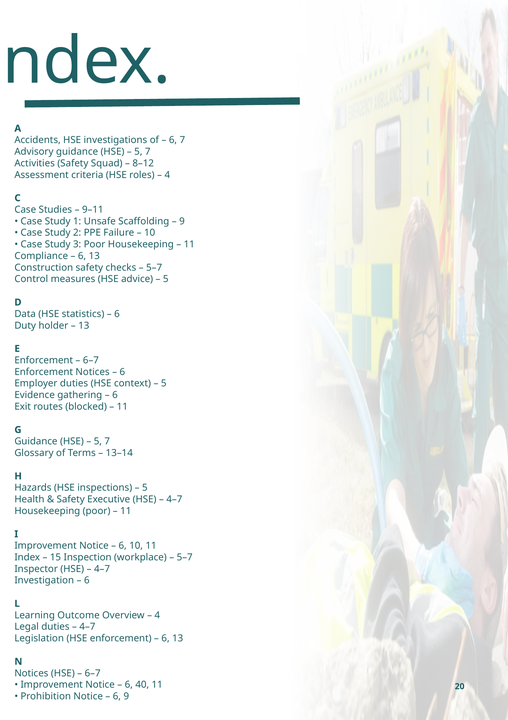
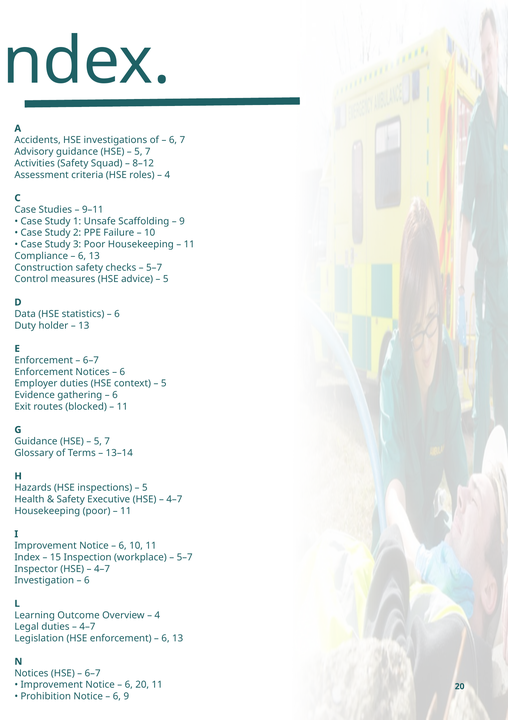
6 40: 40 -> 20 (142, 686)
